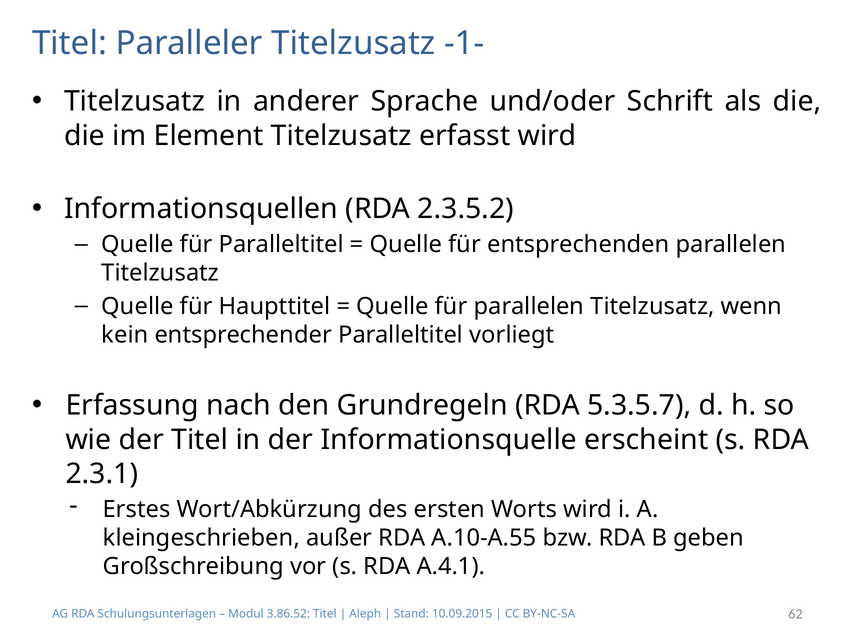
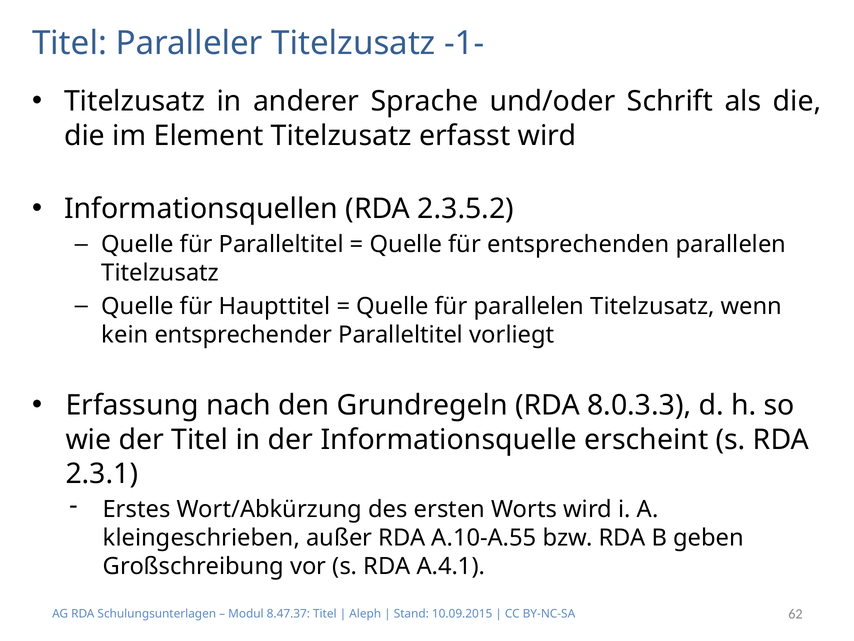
5.3.5.7: 5.3.5.7 -> 8.0.3.3 (639, 405)
3.86.52: 3.86.52 -> 8.47.37 (288, 613)
